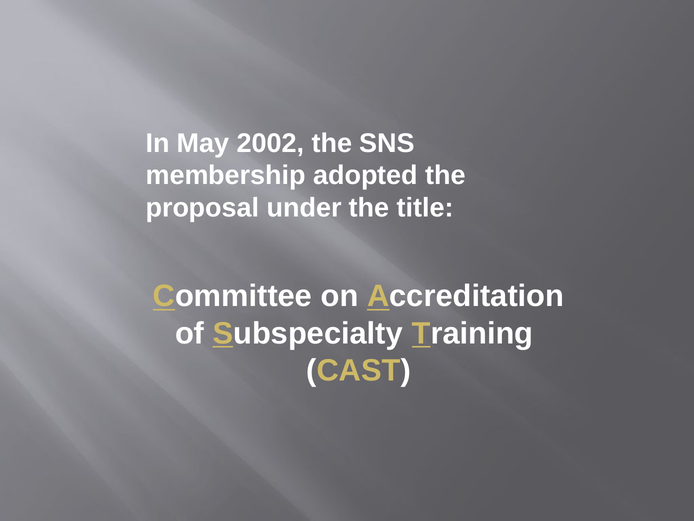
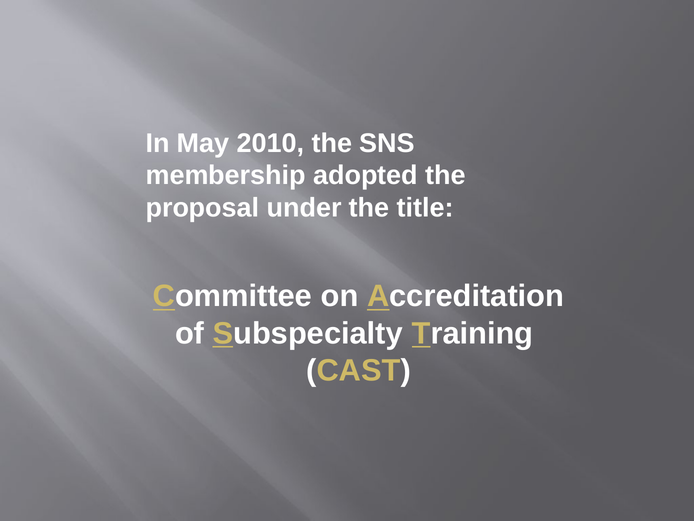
2002: 2002 -> 2010 (271, 143)
